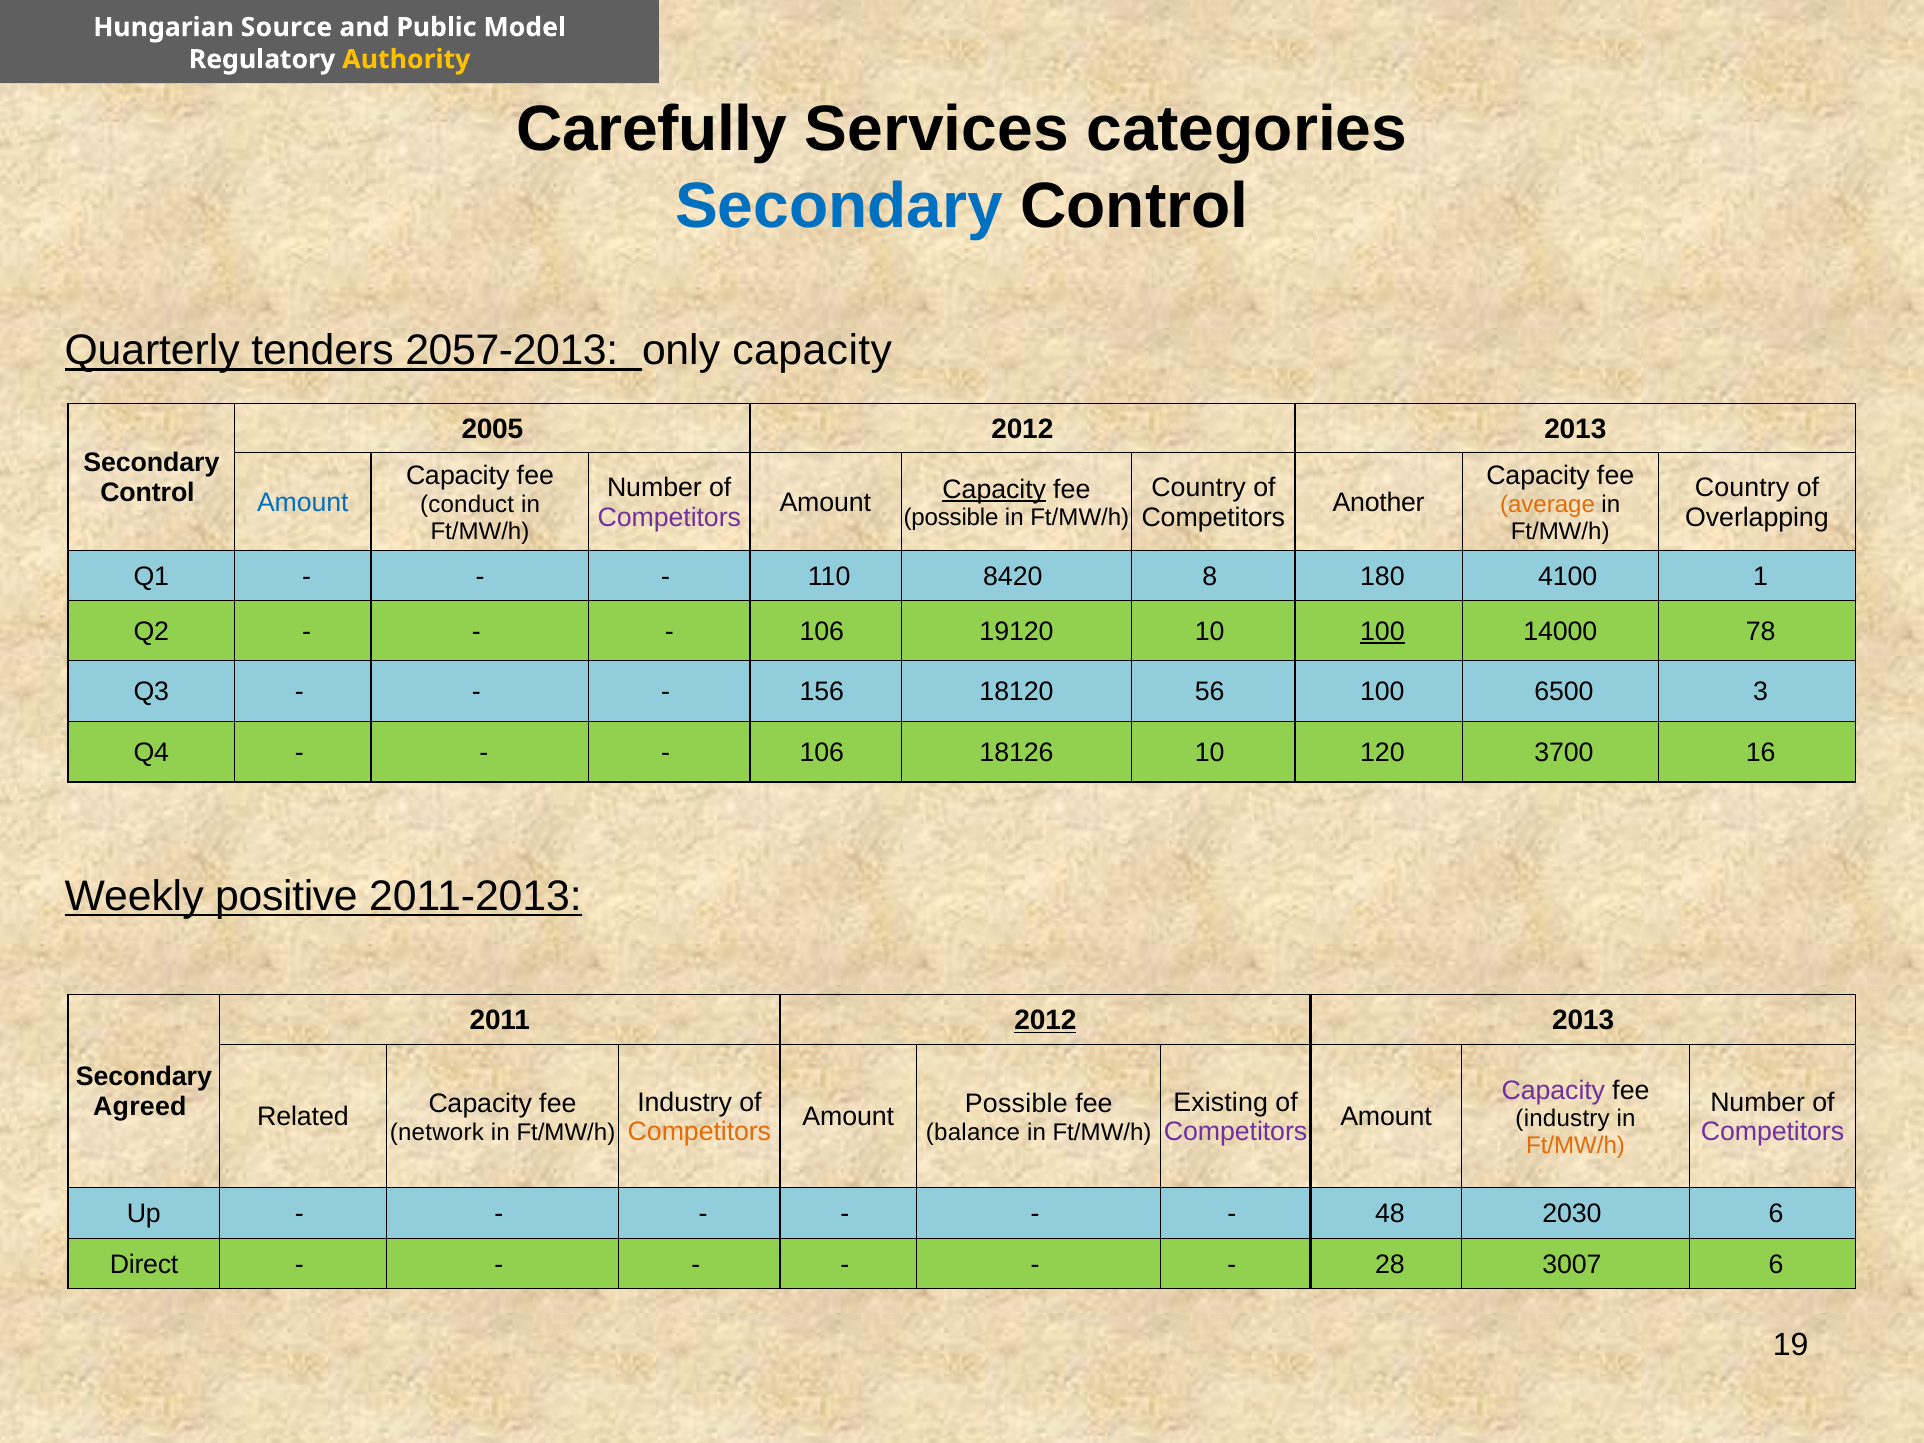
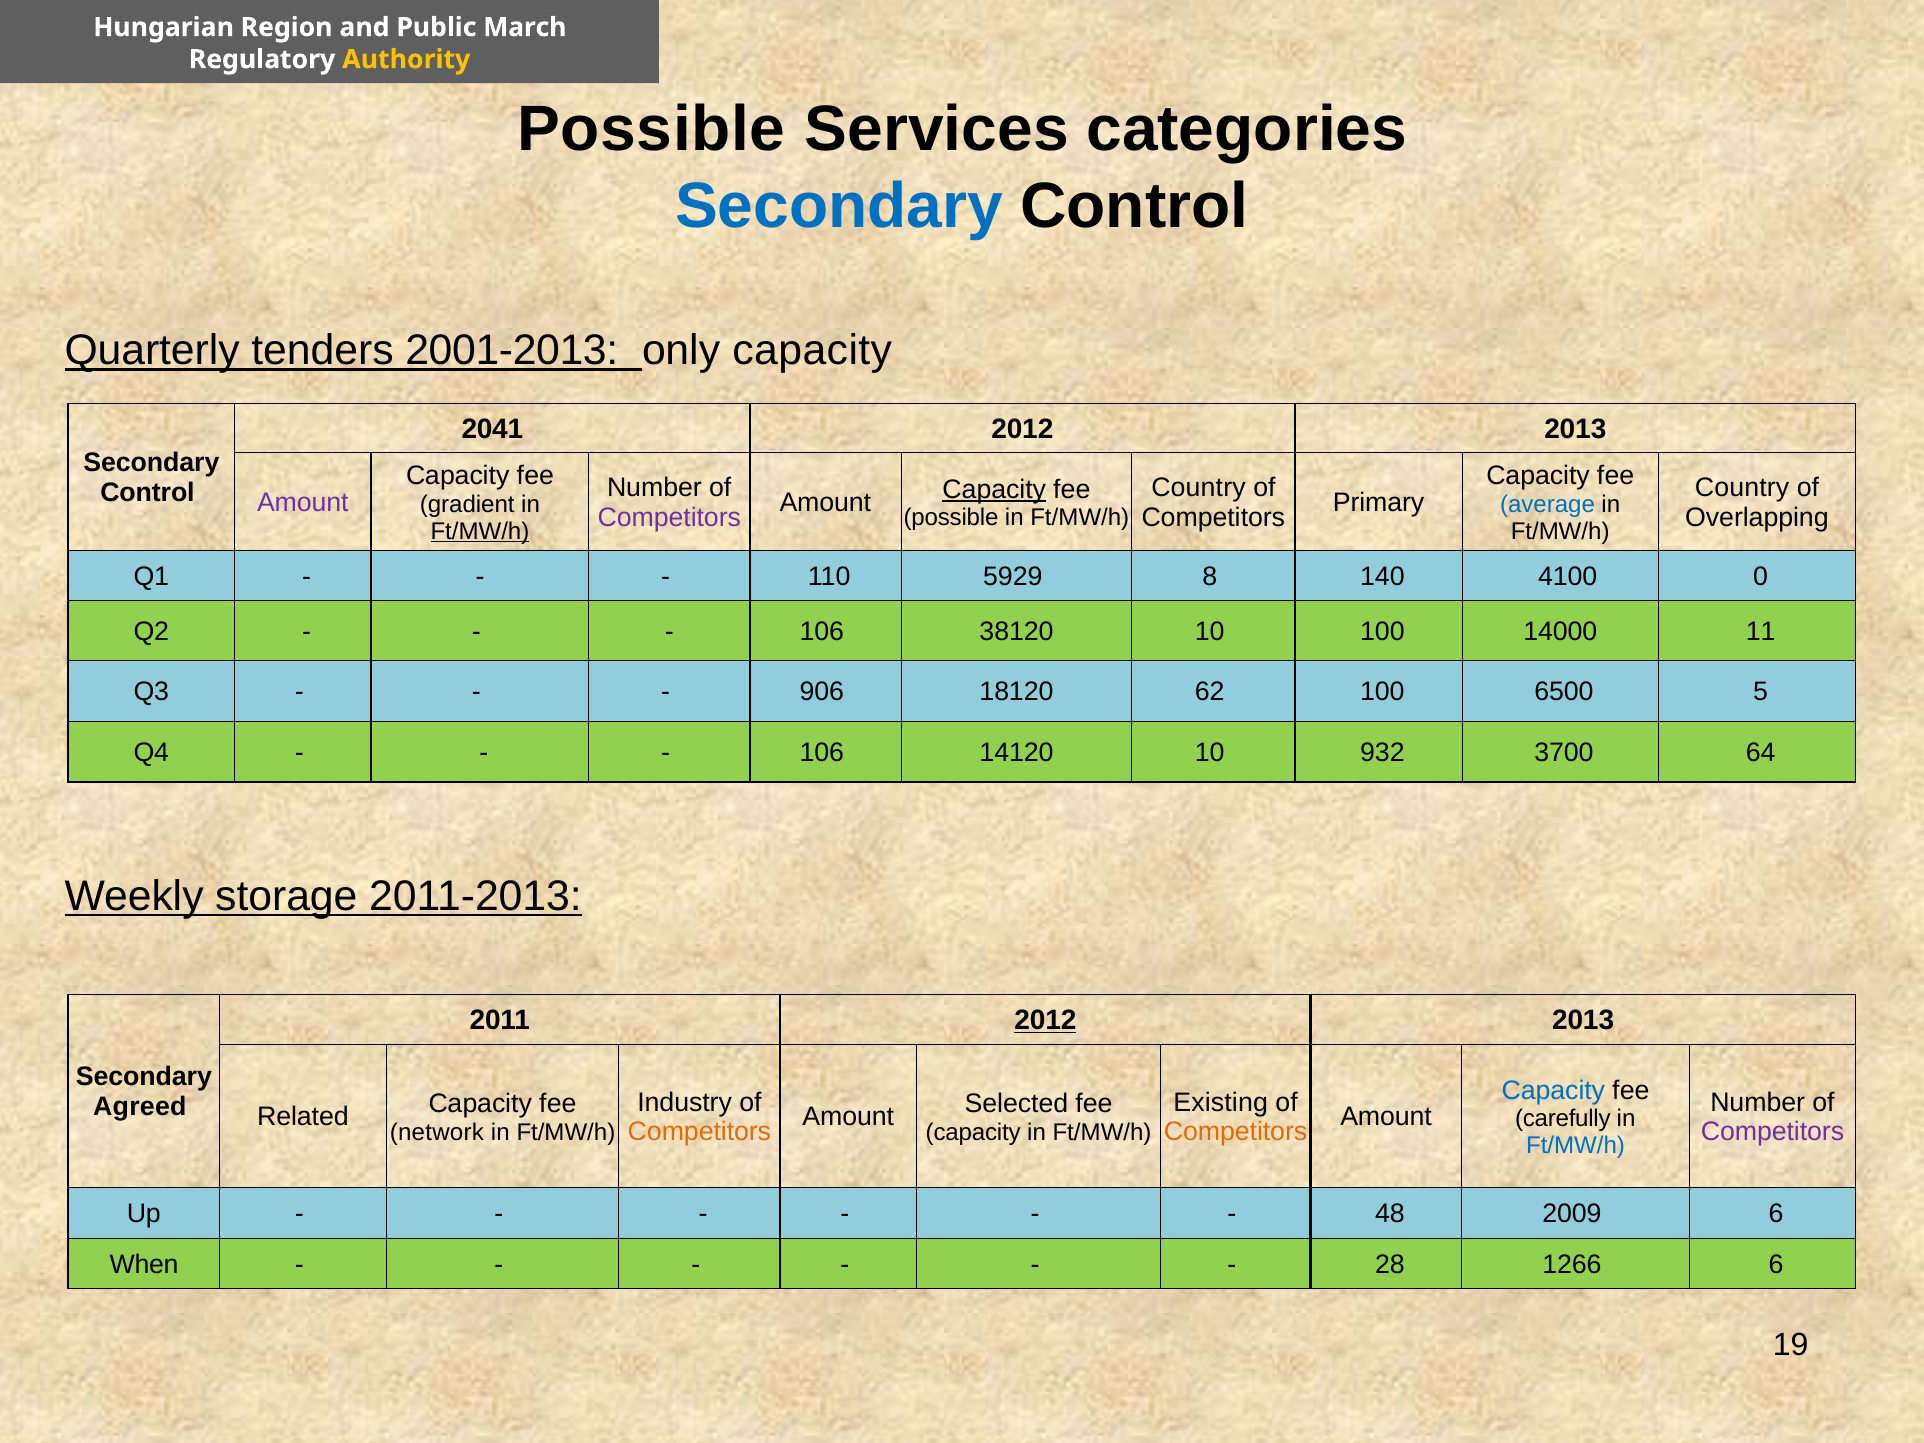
Source: Source -> Region (287, 27)
Model: Model -> March (525, 27)
Carefully: Carefully -> Possible (651, 130)
2057-2013: 2057-2013 -> 2001-2013 (512, 350)
2005: 2005 -> 2041 (492, 429)
Amount colour: blue -> purple (303, 503)
Another: Another -> Primary (1379, 503)
conduct: conduct -> gradient (467, 504)
average colour: orange -> blue (1548, 504)
Ft/MW/h underline: none -> present (480, 531)
8420: 8420 -> 5929 (1013, 576)
180: 180 -> 140 (1382, 576)
1: 1 -> 0 (1761, 576)
19120: 19120 -> 38120 (1017, 632)
100 underline: present -> none (1382, 632)
78: 78 -> 11 (1761, 632)
156: 156 -> 906 (822, 692)
56: 56 -> 62 (1210, 692)
3: 3 -> 5 (1761, 692)
18126: 18126 -> 14120 (1017, 753)
120: 120 -> 932 (1382, 753)
16: 16 -> 64 (1761, 753)
positive: positive -> storage (286, 896)
Capacity colour: purple -> blue (1553, 1090)
Possible: Possible -> Selected (1016, 1104)
industry: industry -> carefully (1563, 1119)
Competitors colour: purple -> orange (1236, 1132)
balance: balance -> capacity (973, 1132)
Ft/MW/h colour: orange -> blue (1576, 1146)
2030: 2030 -> 2009 (1572, 1214)
Direct: Direct -> When (144, 1264)
3007: 3007 -> 1266 (1572, 1264)
